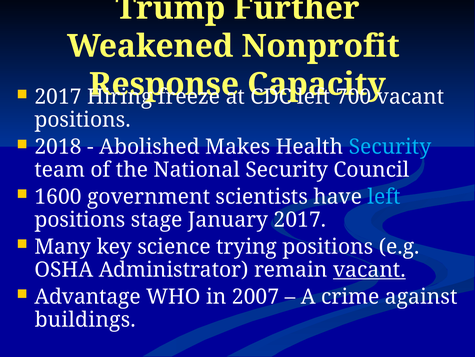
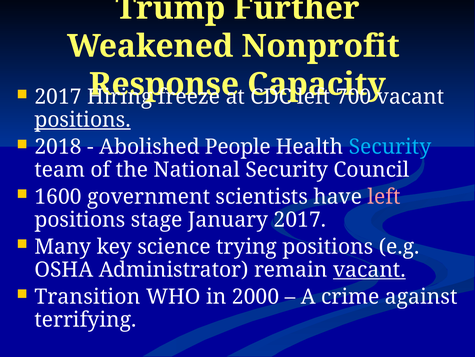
positions underline: none -> present (83, 120)
Makes: Makes -> People (238, 147)
left colour: light blue -> pink (384, 196)
Advantage: Advantage -> Transition (87, 296)
2007: 2007 -> 2000 (256, 296)
buildings: buildings -> terrifying (85, 319)
